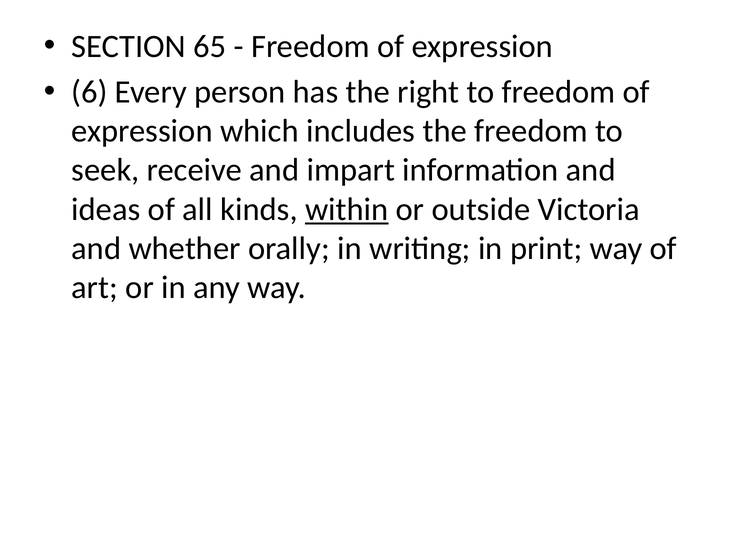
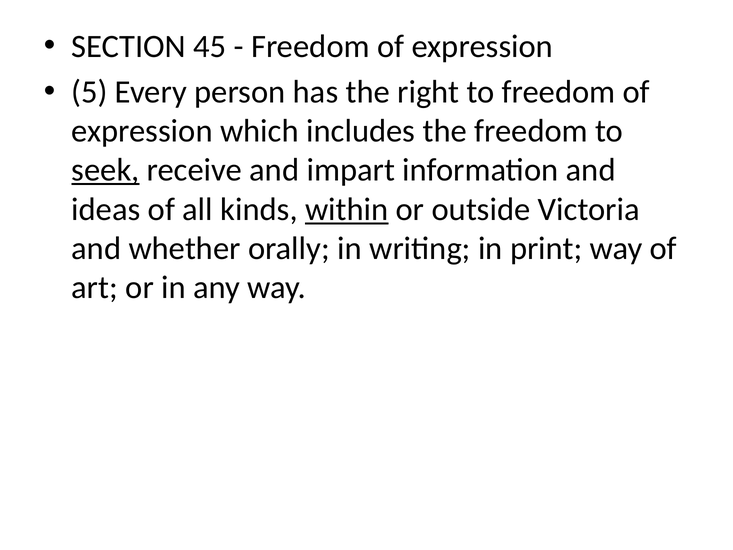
65: 65 -> 45 (210, 46)
6: 6 -> 5 (89, 92)
seek underline: none -> present (105, 170)
